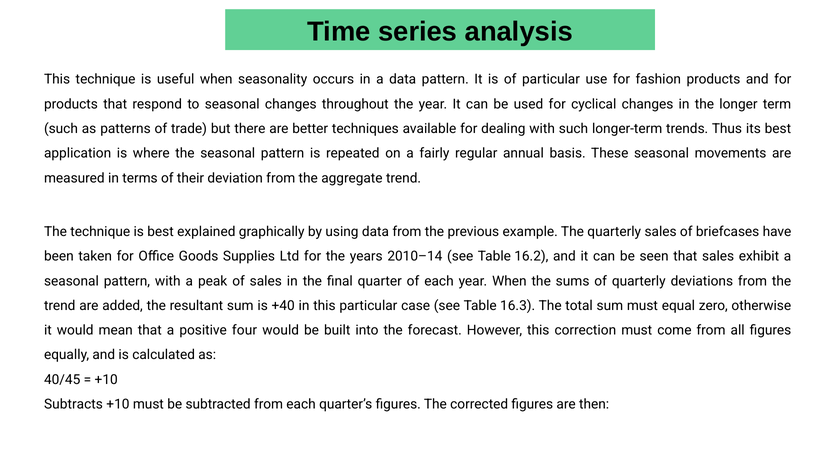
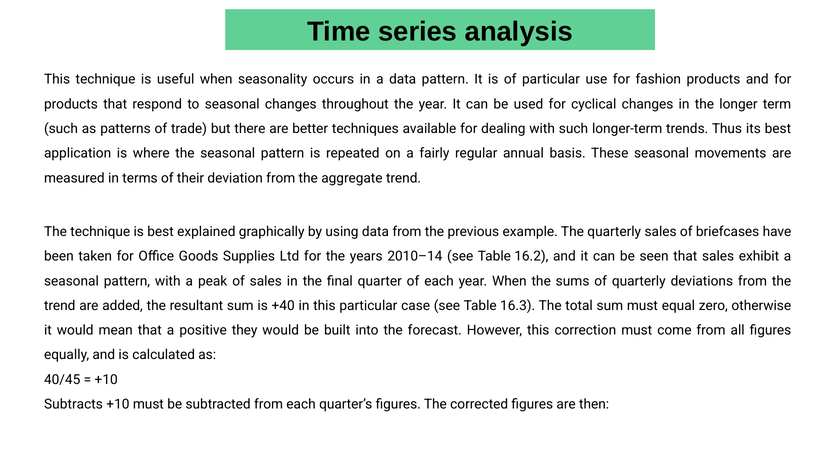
four: four -> they (245, 330)
